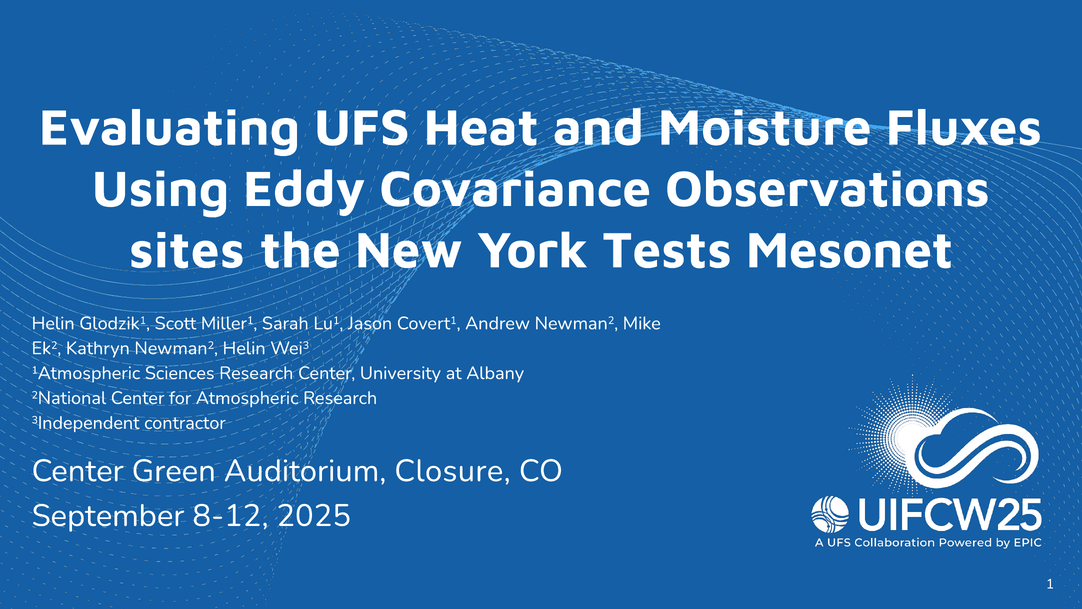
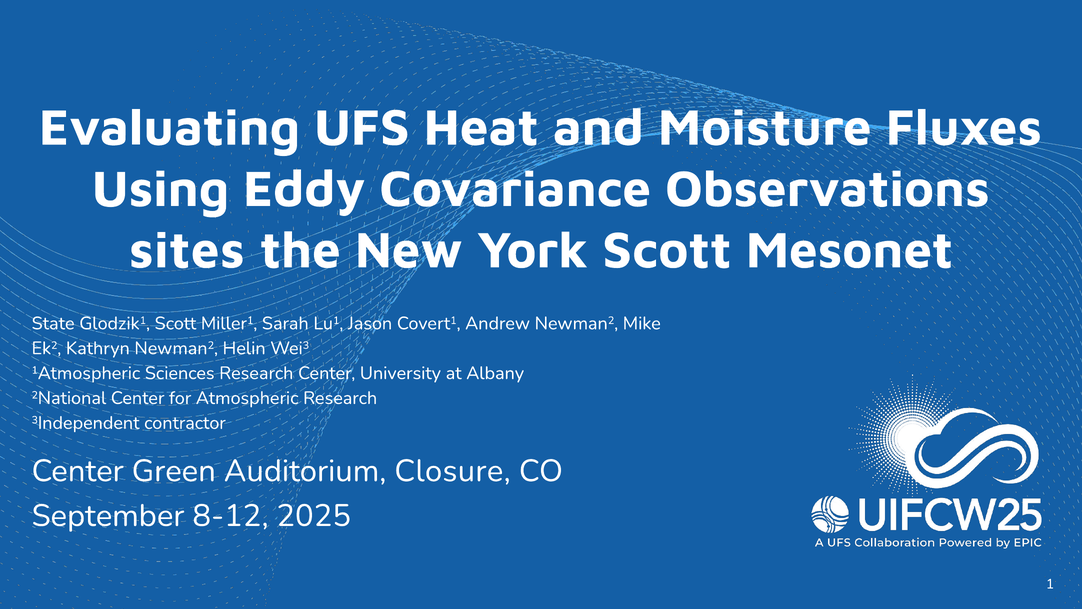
York Tests: Tests -> Scott (667, 250)
Helin: Helin -> State (53, 323)
